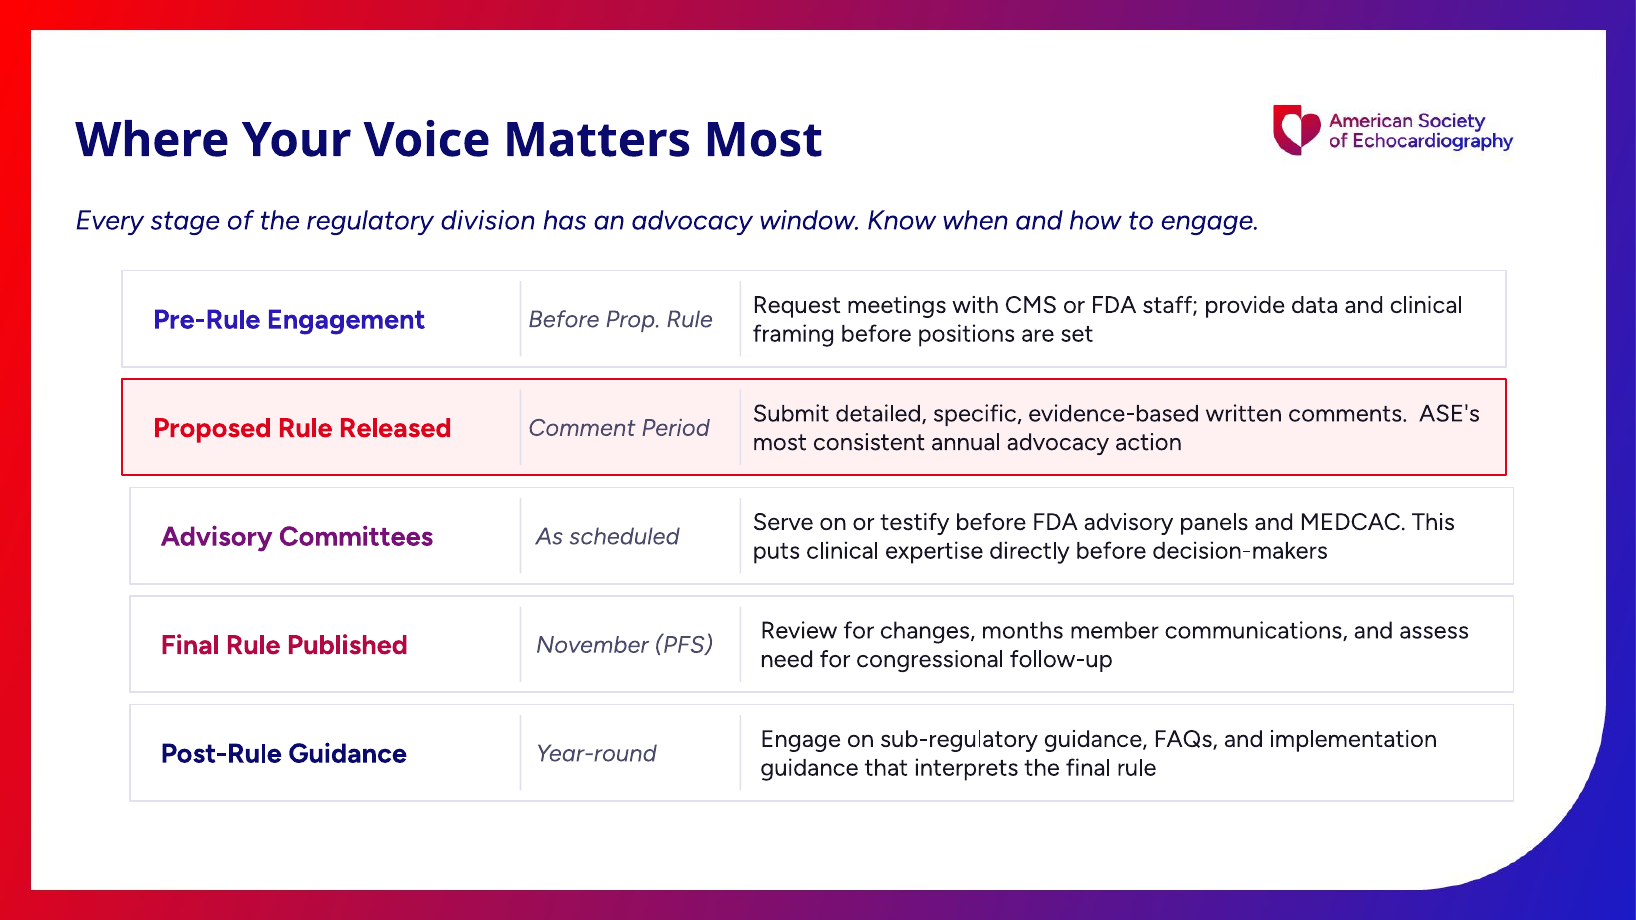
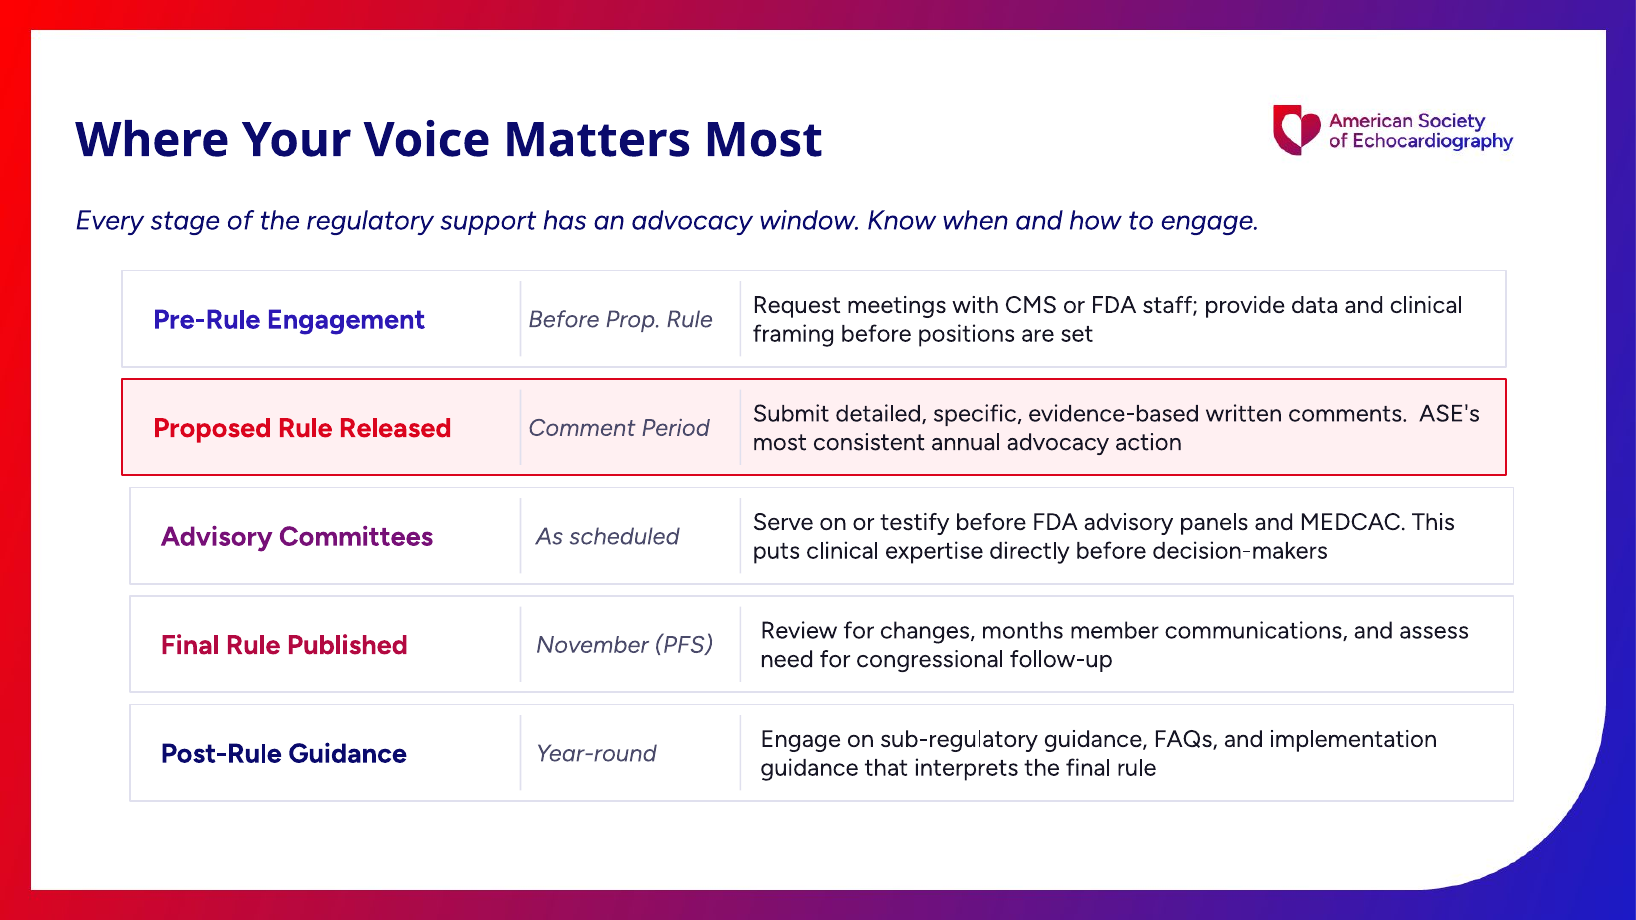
division: division -> support (488, 221)
